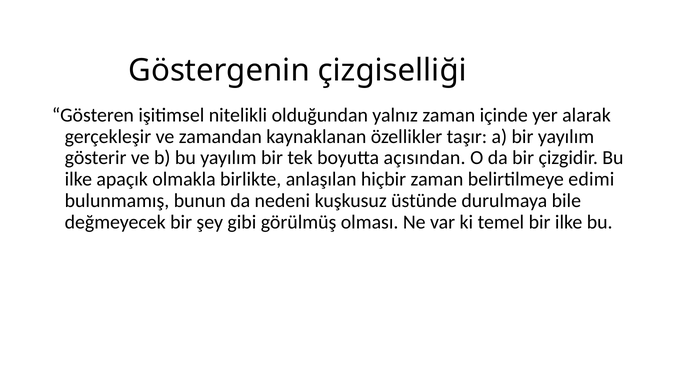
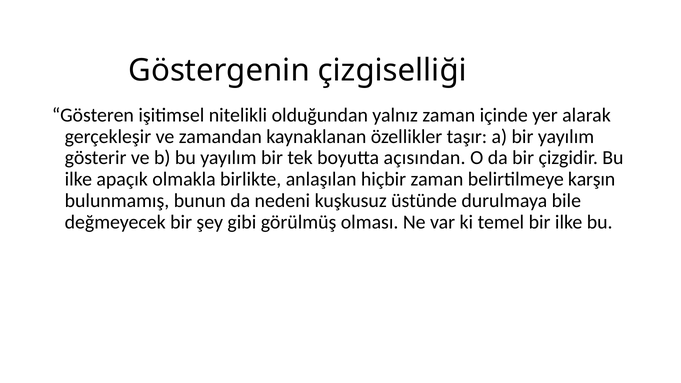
edimi: edimi -> karşın (592, 179)
